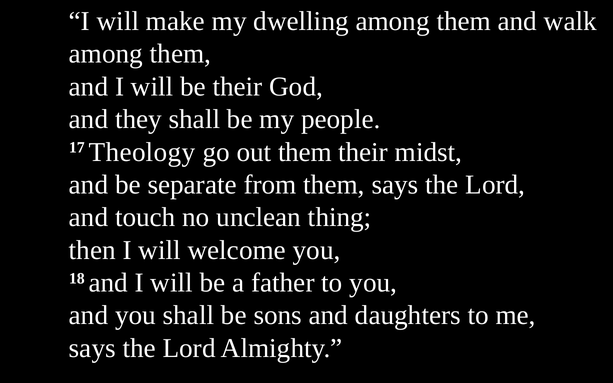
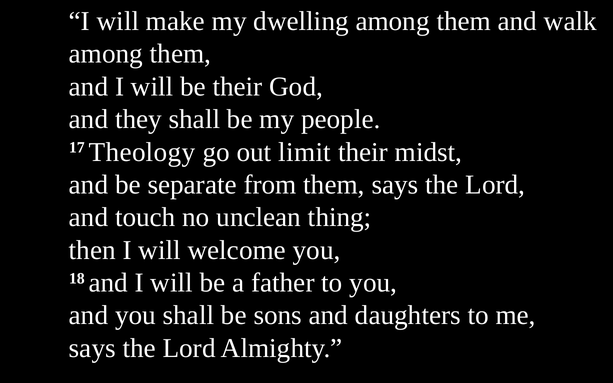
out them: them -> limit (305, 152)
